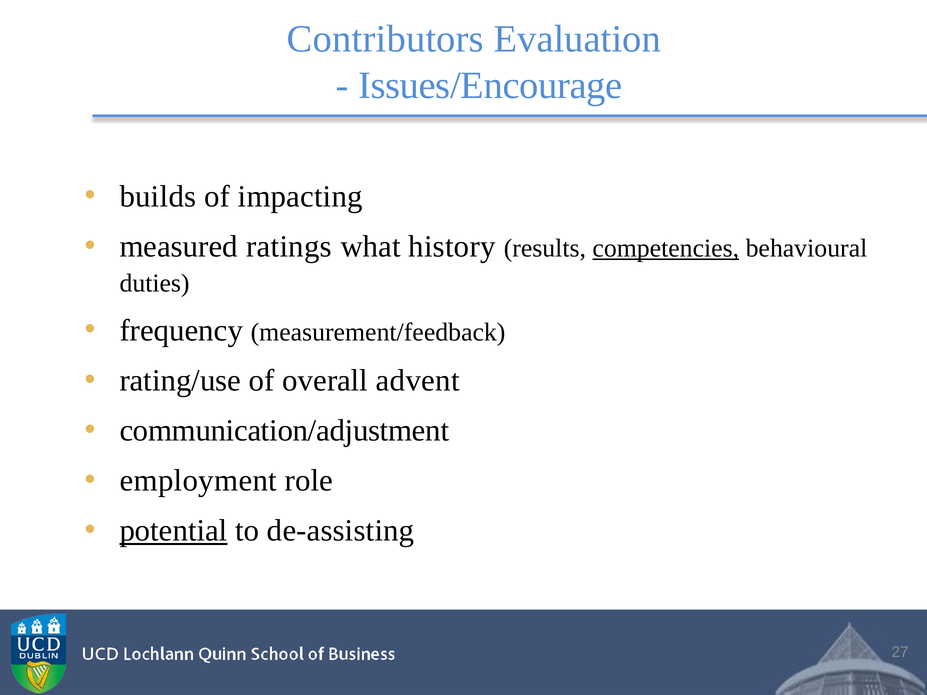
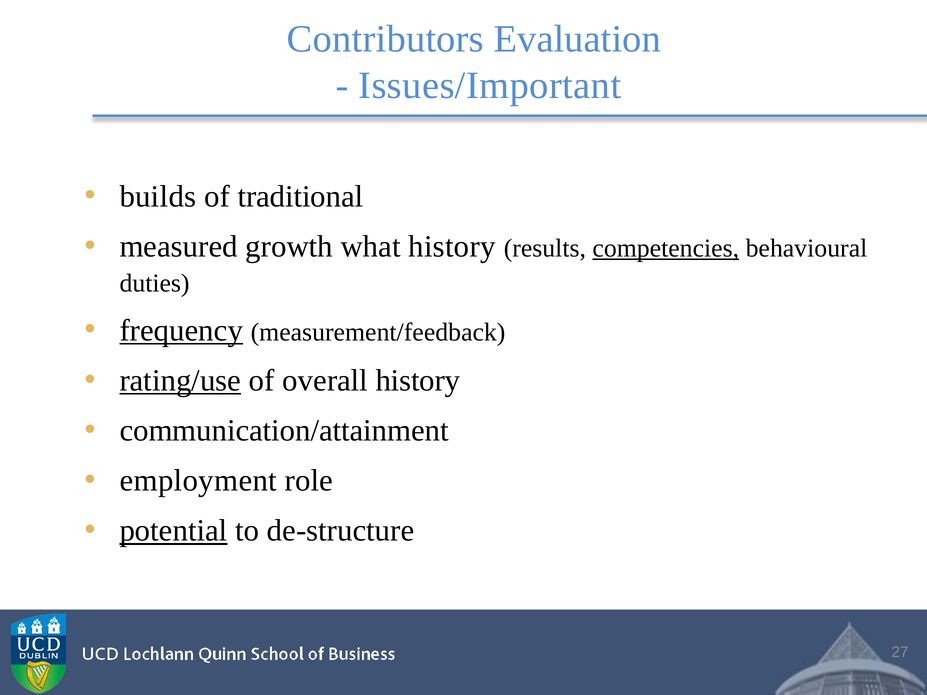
Issues/Encourage: Issues/Encourage -> Issues/Important (490, 86)
impacting: impacting -> traditional (301, 197)
ratings: ratings -> growth (289, 247)
frequency underline: none -> present (181, 331)
rating/use underline: none -> present (180, 381)
overall advent: advent -> history (418, 381)
communication/adjustment: communication/adjustment -> communication/attainment (284, 431)
de-assisting: de-assisting -> de-structure (341, 531)
